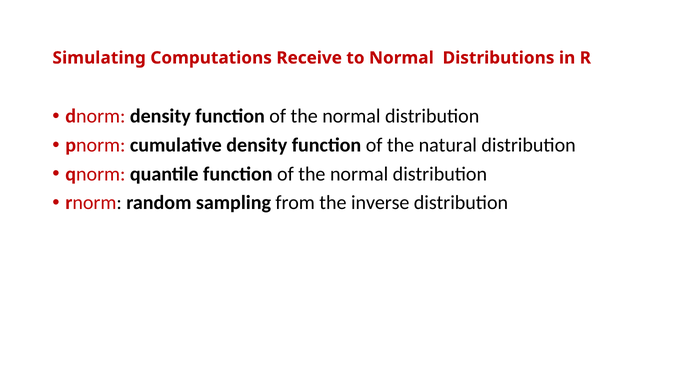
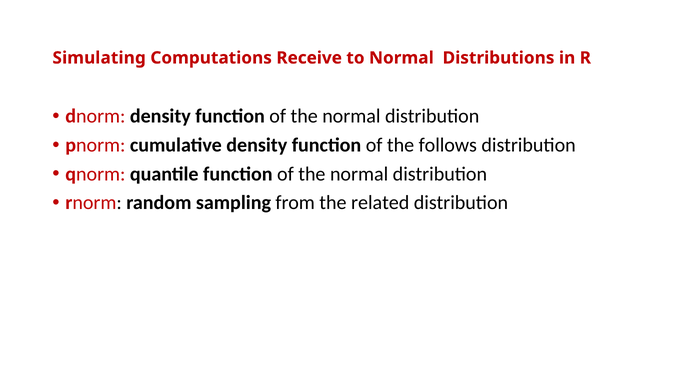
natural: natural -> follows (448, 145)
inverse: inverse -> related (380, 203)
